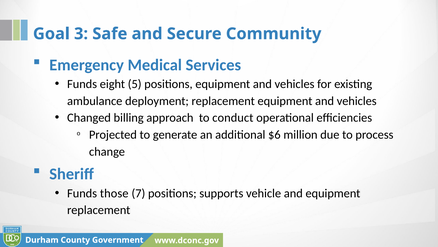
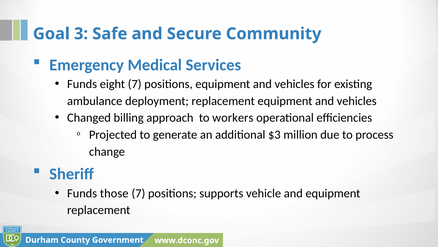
eight 5: 5 -> 7 (135, 84)
conduct: conduct -> workers (233, 118)
$6: $6 -> $3 (274, 134)
